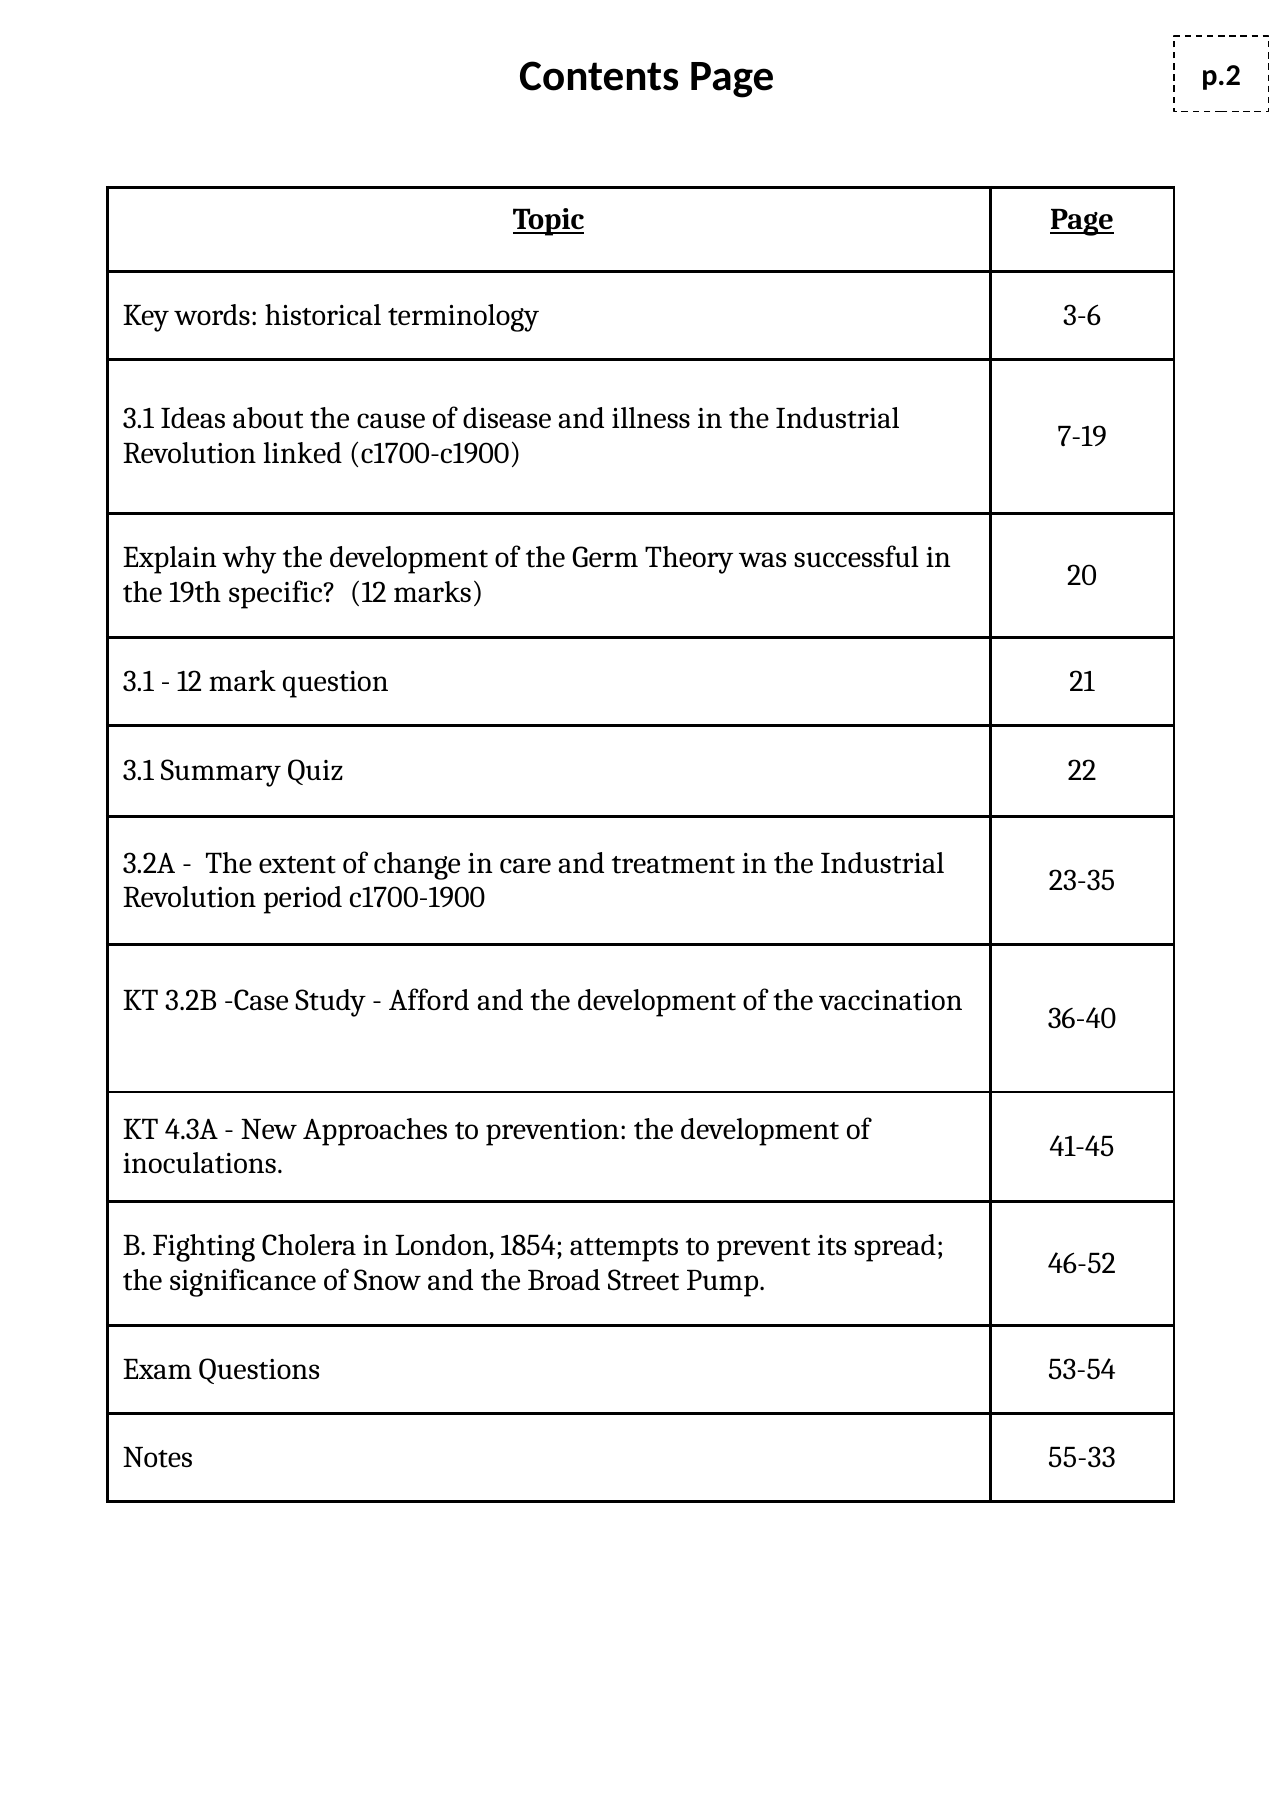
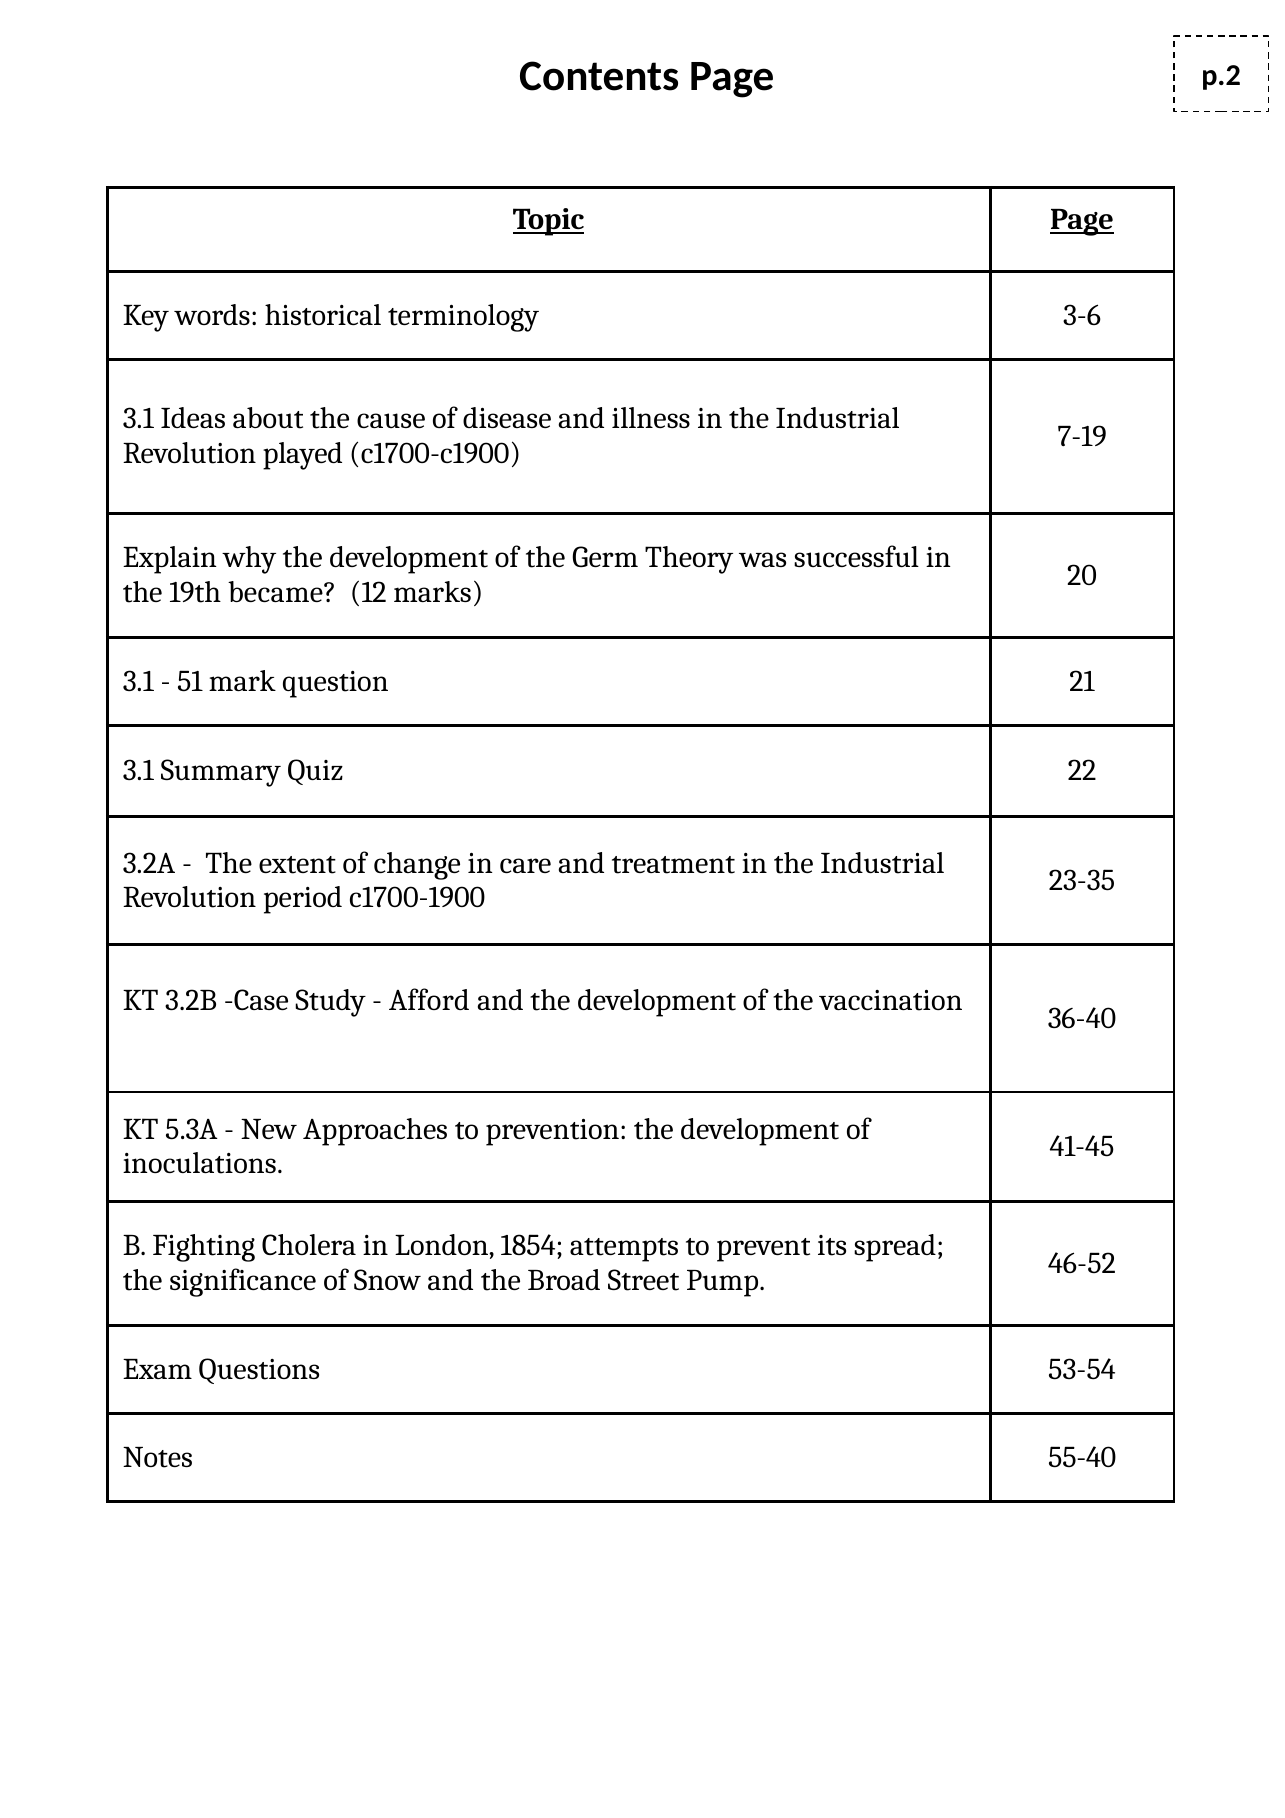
linked: linked -> played (303, 453)
specific: specific -> became (282, 592)
12: 12 -> 51 (190, 681)
4.3A: 4.3A -> 5.3A (191, 1129)
55-33: 55-33 -> 55-40 (1082, 1457)
